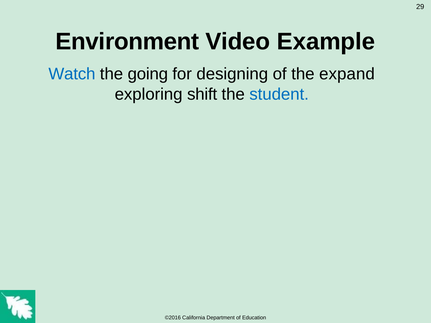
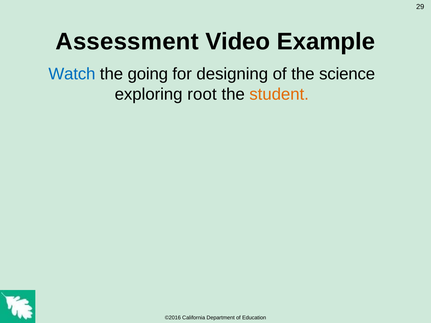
Environment: Environment -> Assessment (127, 42)
expand: expand -> science (347, 74)
shift: shift -> root (202, 94)
student colour: blue -> orange (279, 94)
